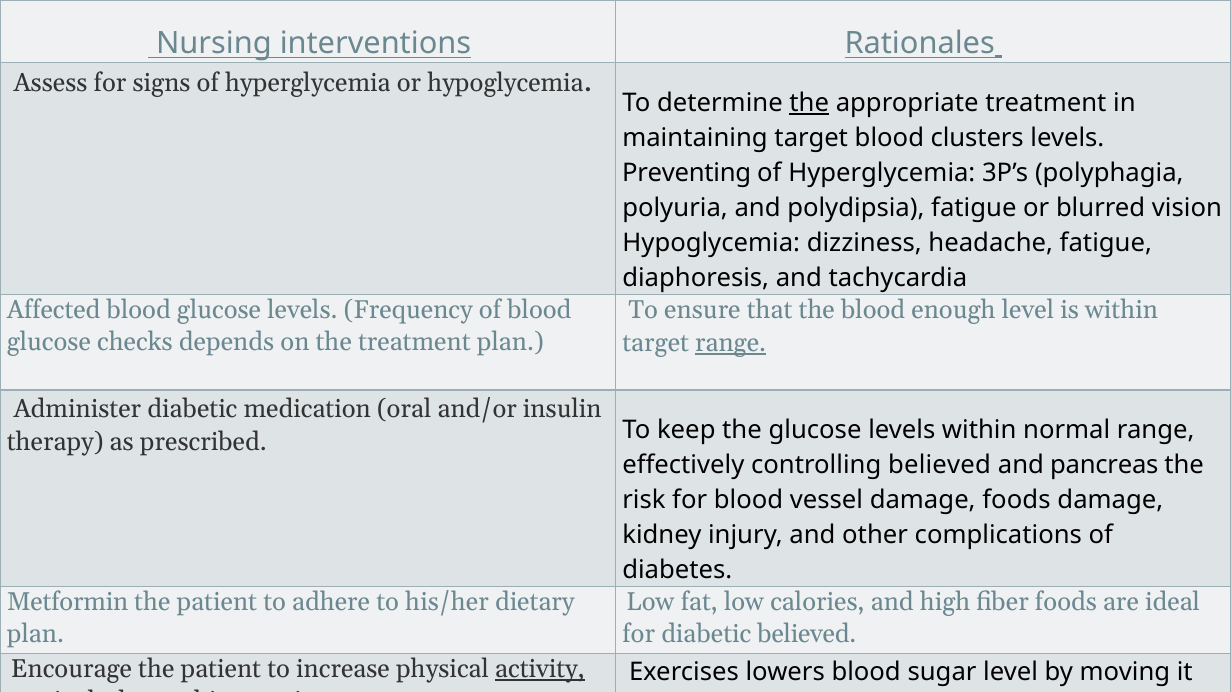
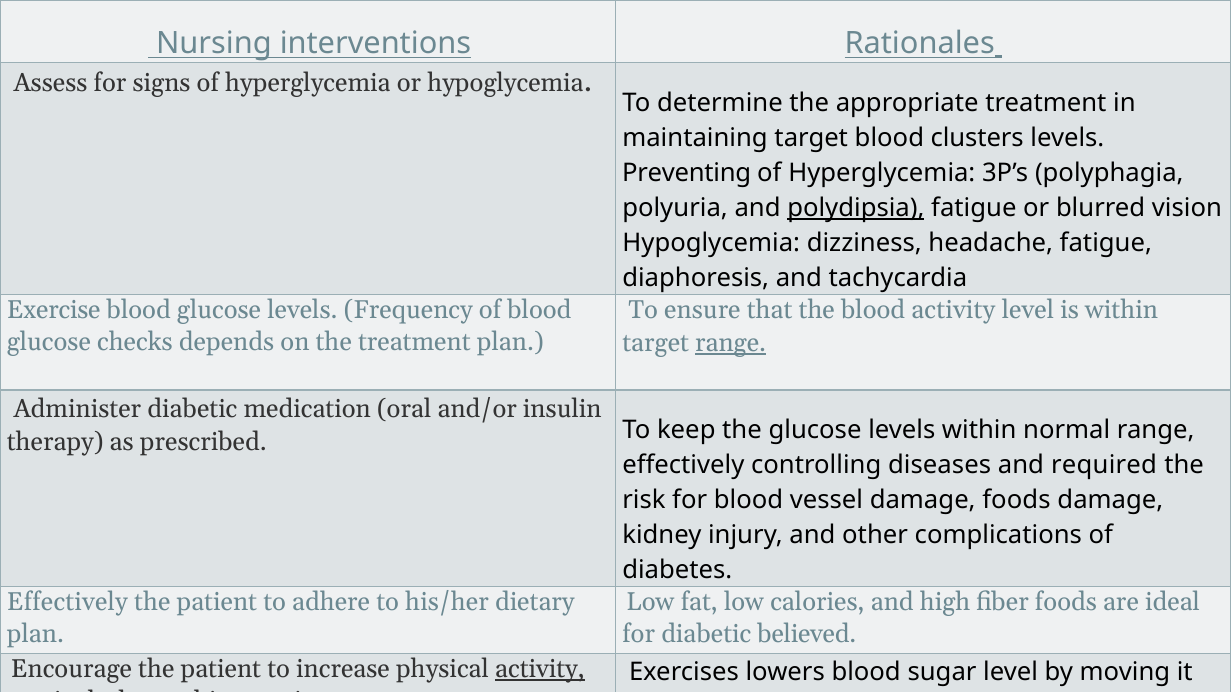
the underline: present -> none (809, 103)
polydipsia underline: none -> present (856, 208)
Affected: Affected -> Exercise (54, 310)
blood enough: enough -> activity (953, 311)
controlling believed: believed -> diseases (940, 465)
pancreas: pancreas -> required (1104, 465)
Metformin: Metformin -> Effectively (67, 602)
